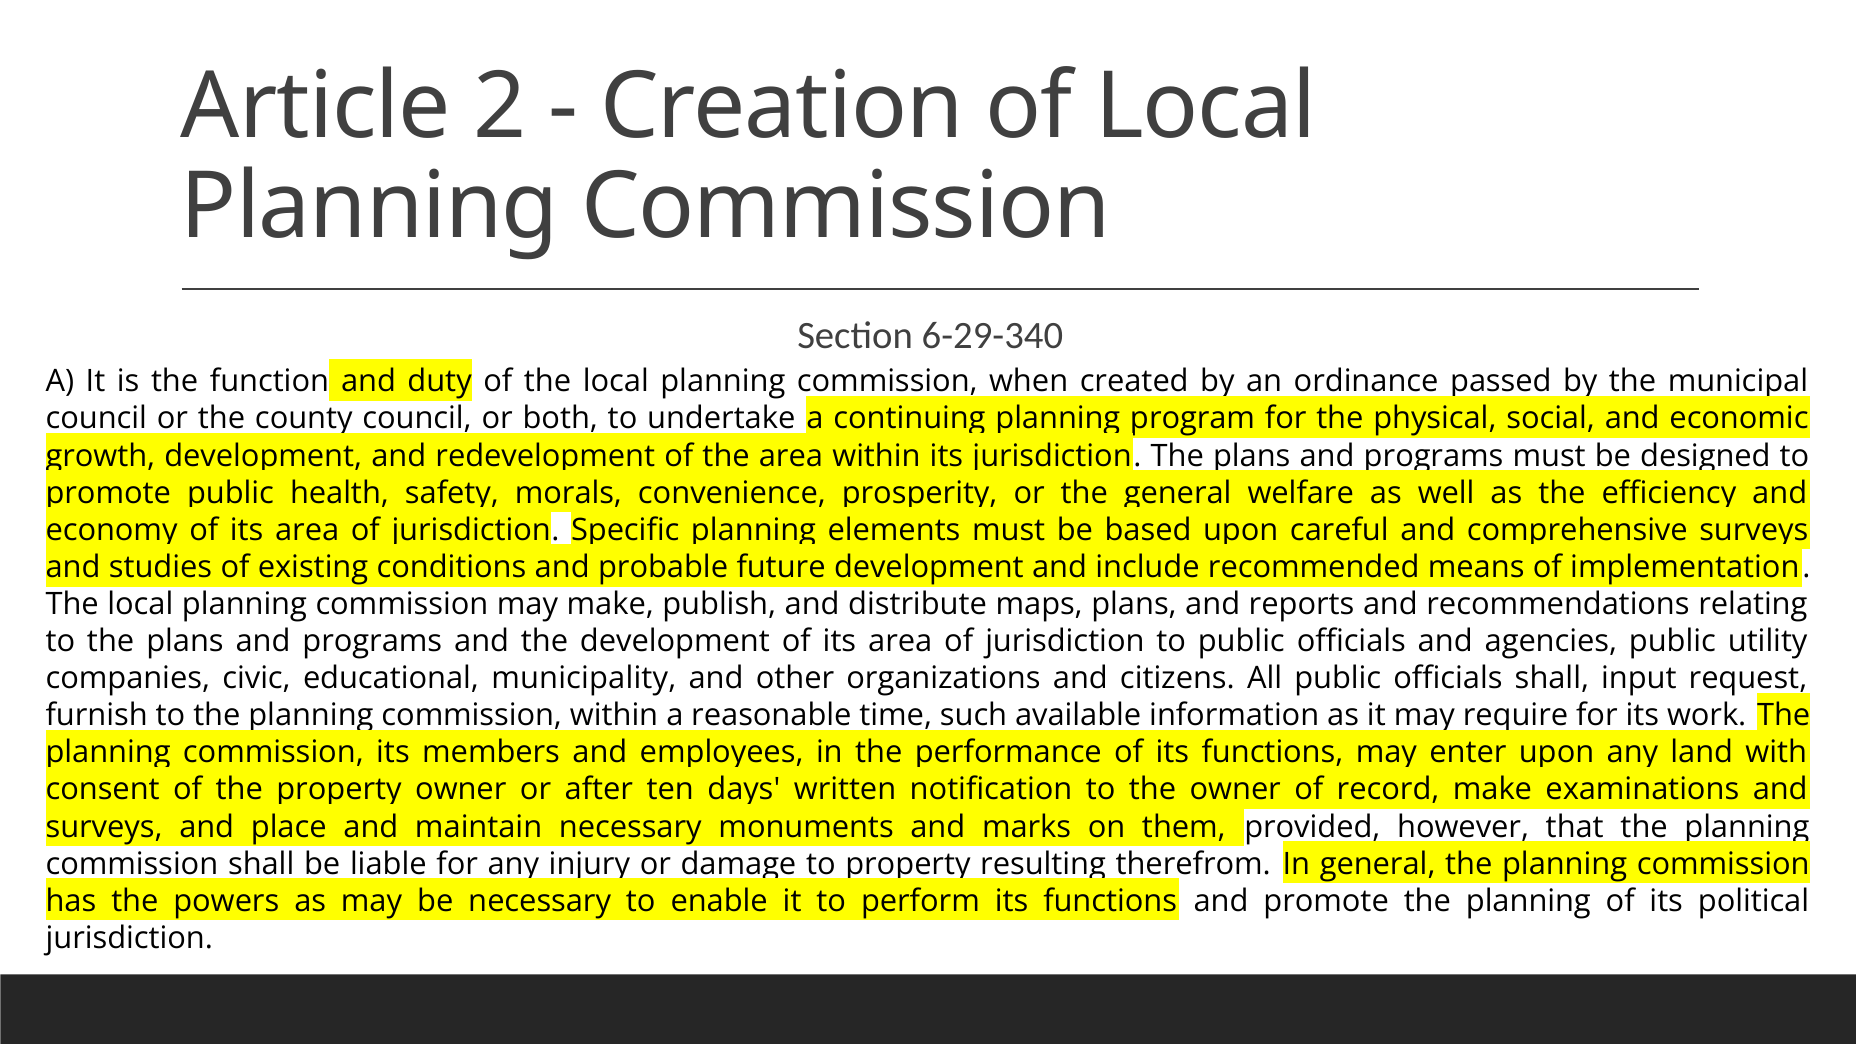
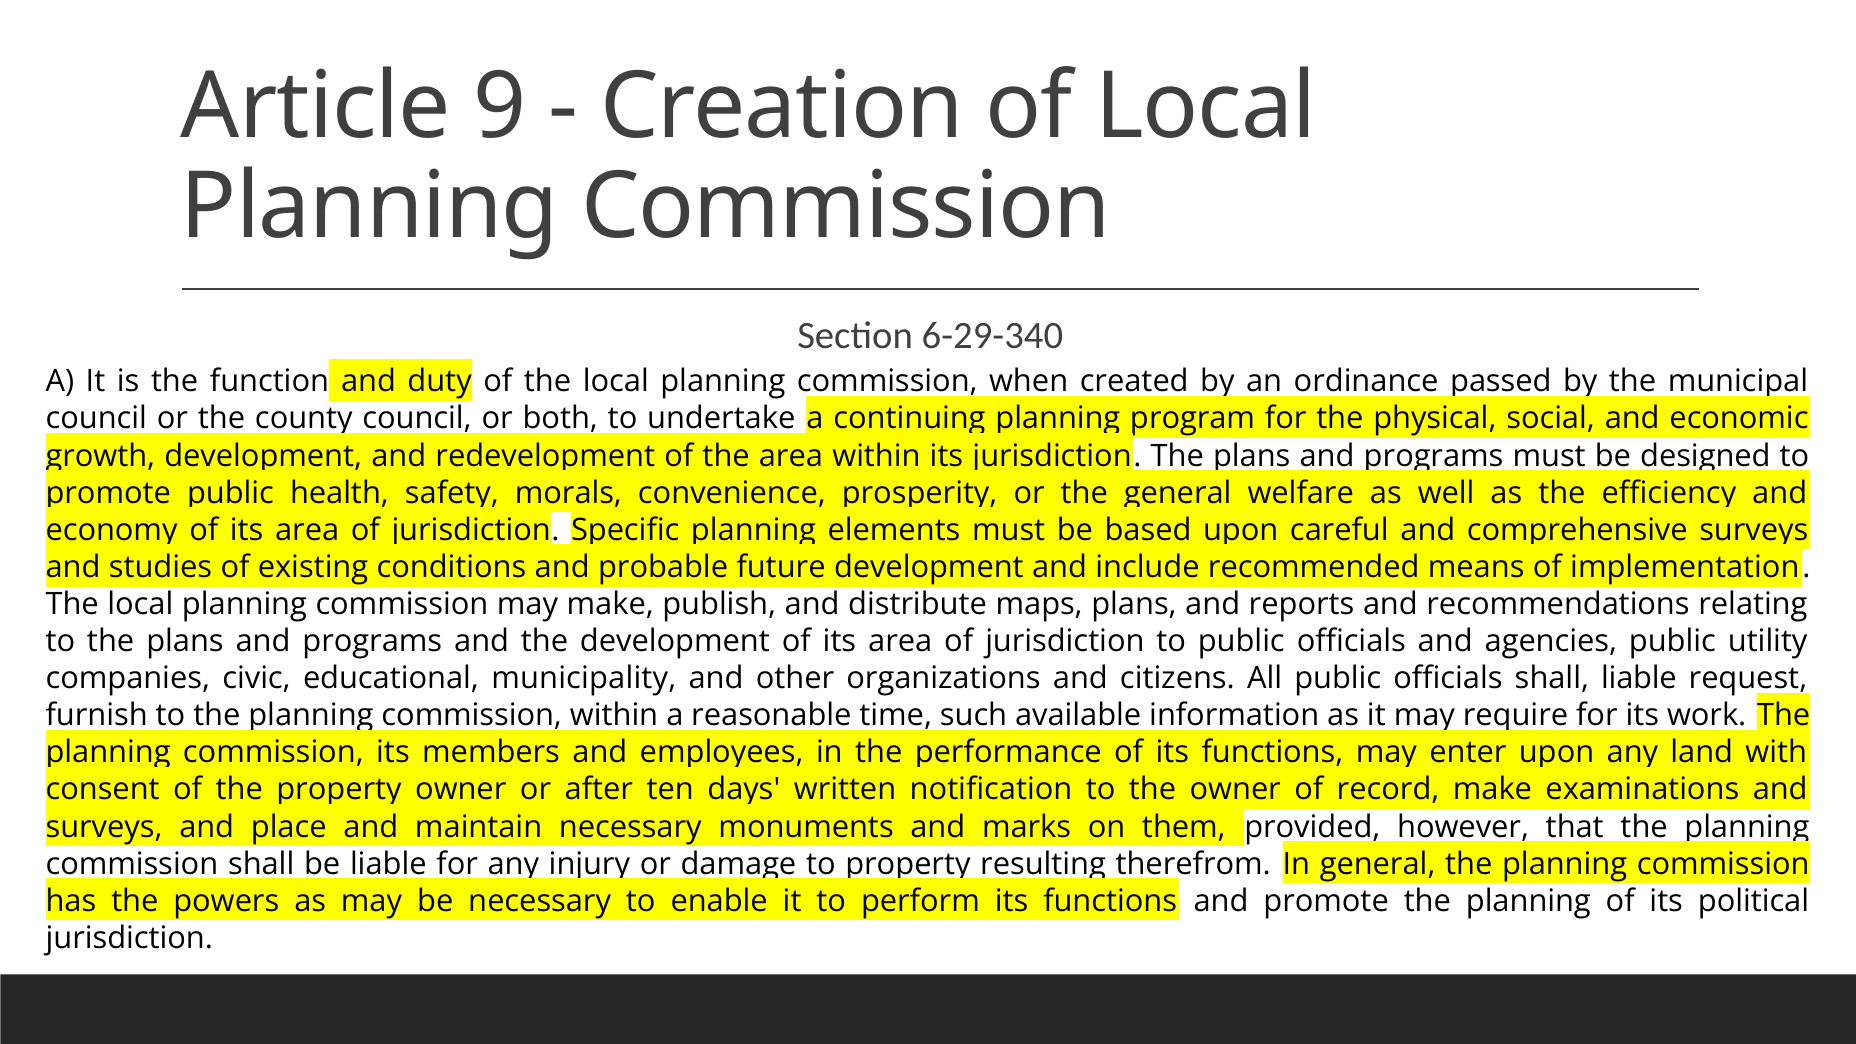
2: 2 -> 9 (500, 107)
shall input: input -> liable (1639, 678)
